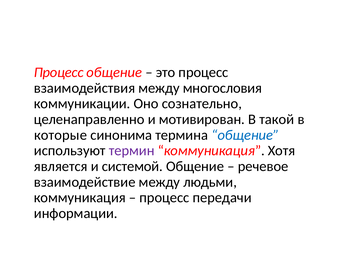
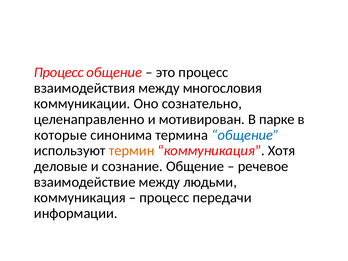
такой: такой -> парке (277, 119)
термин colour: purple -> orange (132, 151)
является: является -> деловые (61, 166)
системой: системой -> сознание (132, 166)
